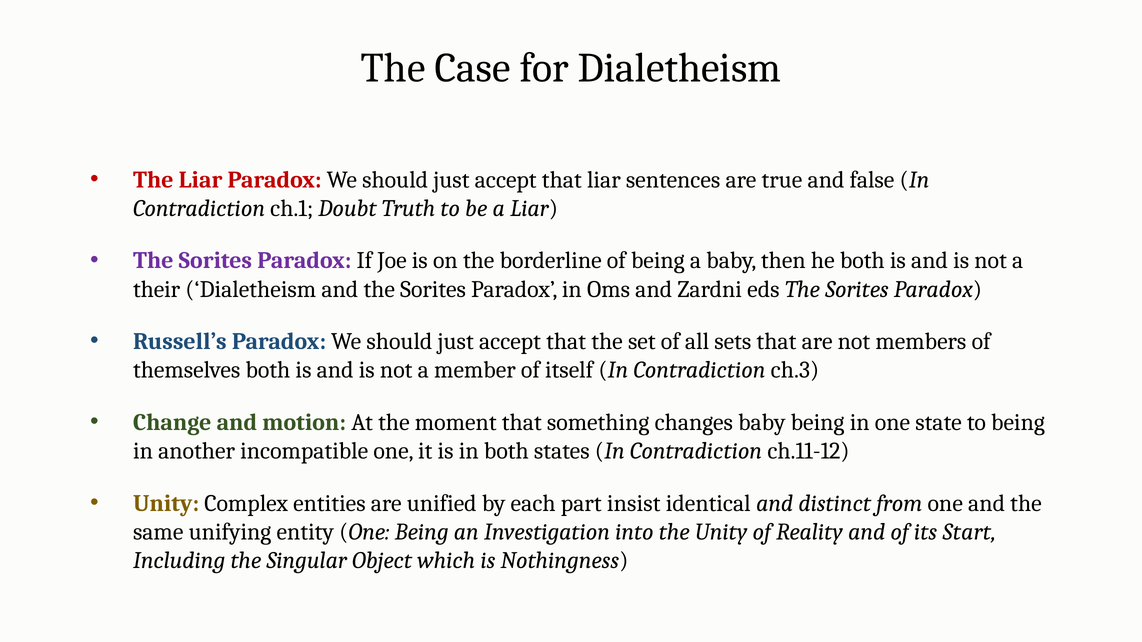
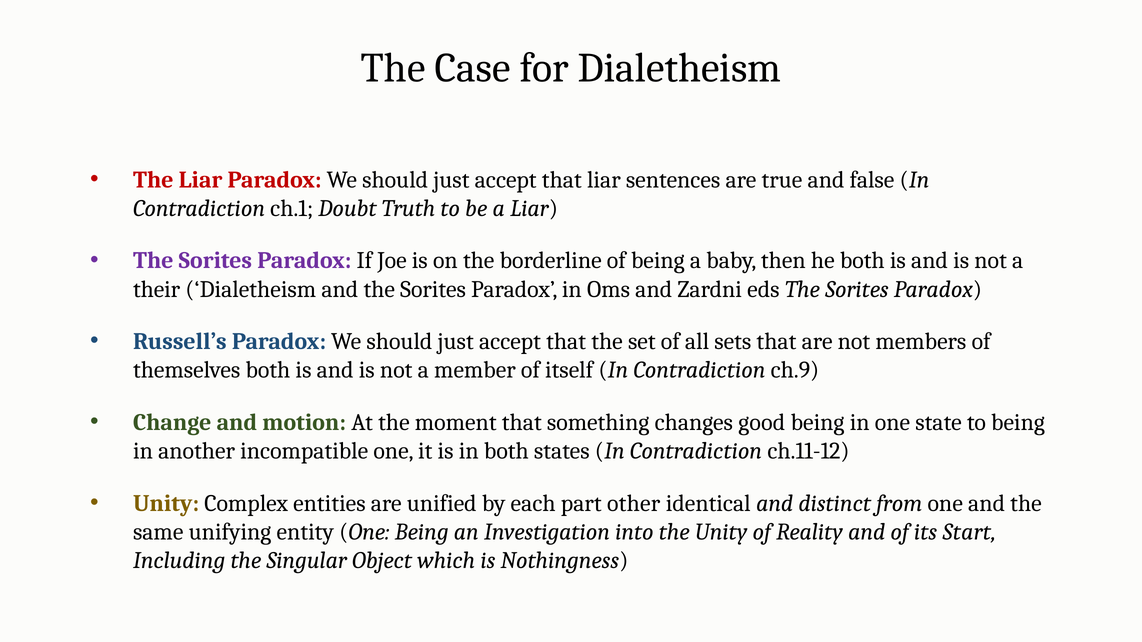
ch.3: ch.3 -> ch.9 (795, 370)
changes baby: baby -> good (762, 423)
insist: insist -> other (634, 504)
